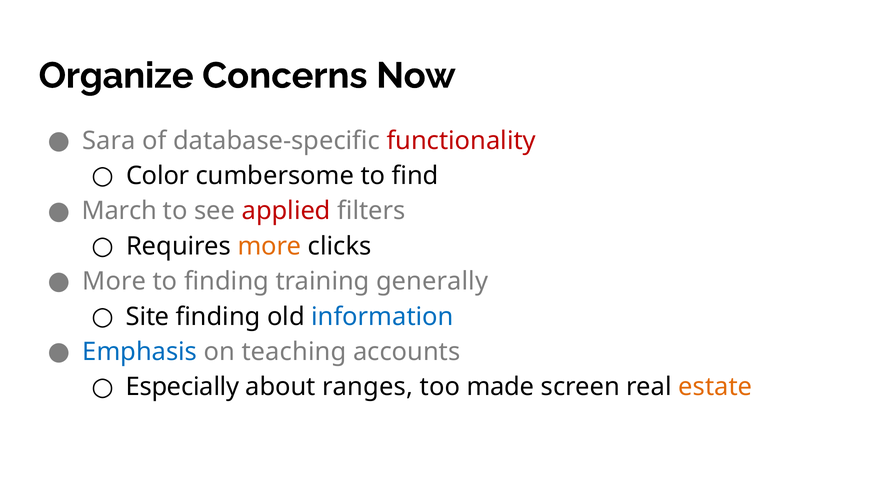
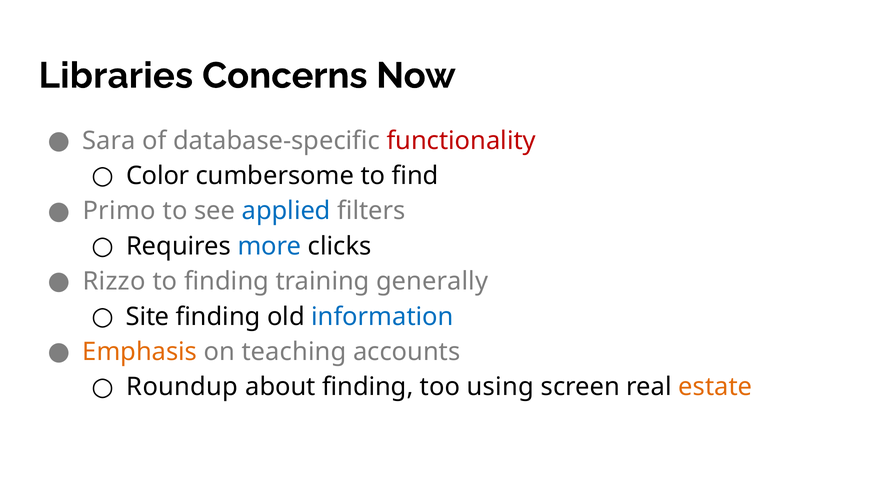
Organize: Organize -> Libraries (116, 76)
March: March -> Primo (119, 211)
applied colour: red -> blue (286, 211)
more colour: orange -> blue (269, 246)
More: More -> Rizzo (114, 282)
Emphasis colour: blue -> orange (140, 352)
Especially: Especially -> Roundup (182, 387)
about ranges: ranges -> finding (368, 387)
made: made -> using (500, 387)
